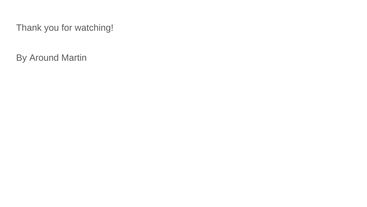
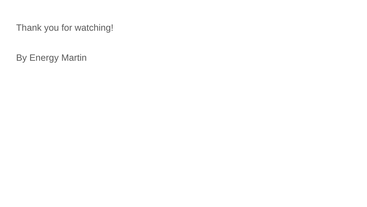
Around: Around -> Energy (44, 58)
